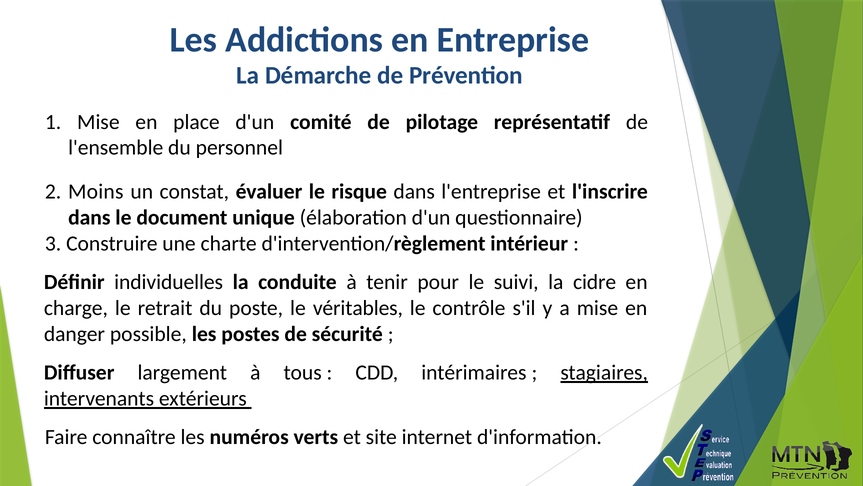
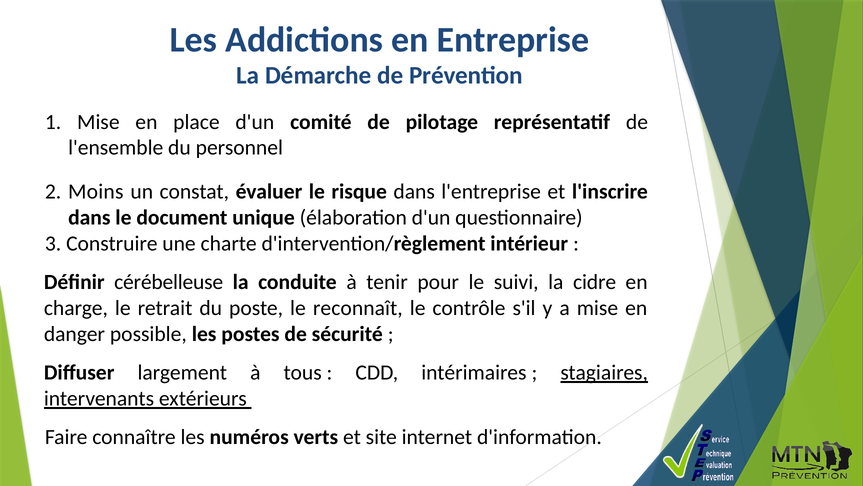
individuelles: individuelles -> cérébelleuse (169, 282)
véritables: véritables -> reconnaît (358, 308)
